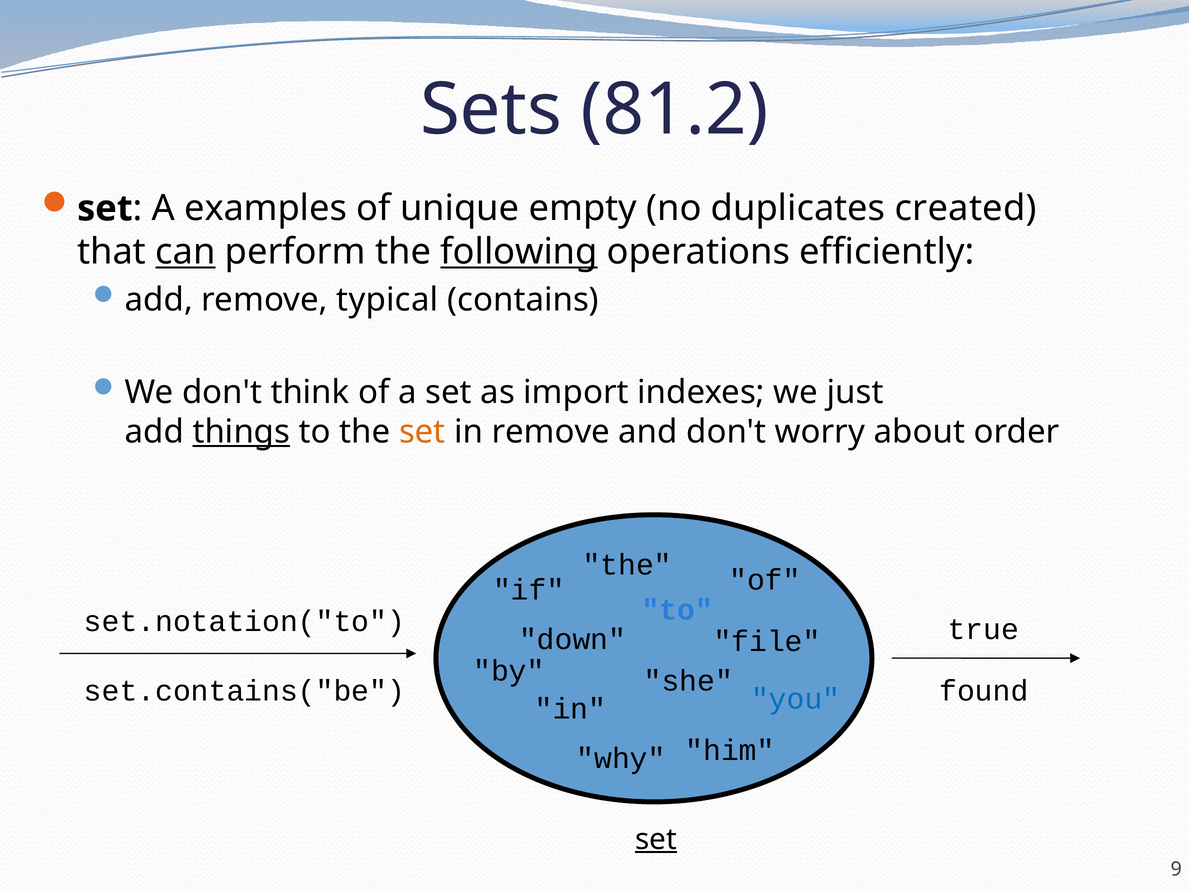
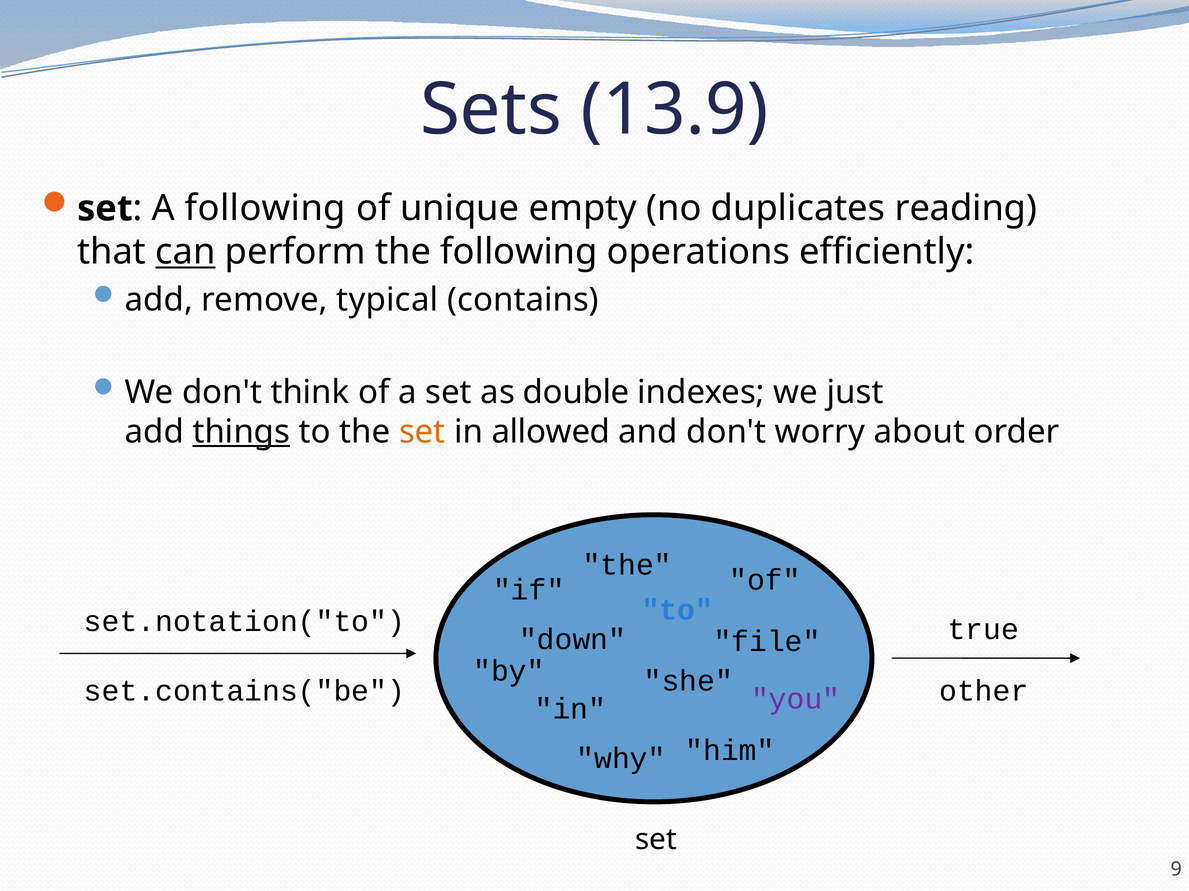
81.2: 81.2 -> 13.9 (675, 110)
A examples: examples -> following (265, 209)
created: created -> reading (966, 209)
following underline: present -> none (519, 252)
import: import -> double (576, 393)
in remove: remove -> allowed (551, 432)
found: found -> other (984, 691)
you colour: blue -> purple (796, 699)
set underline: present -> none (656, 840)
